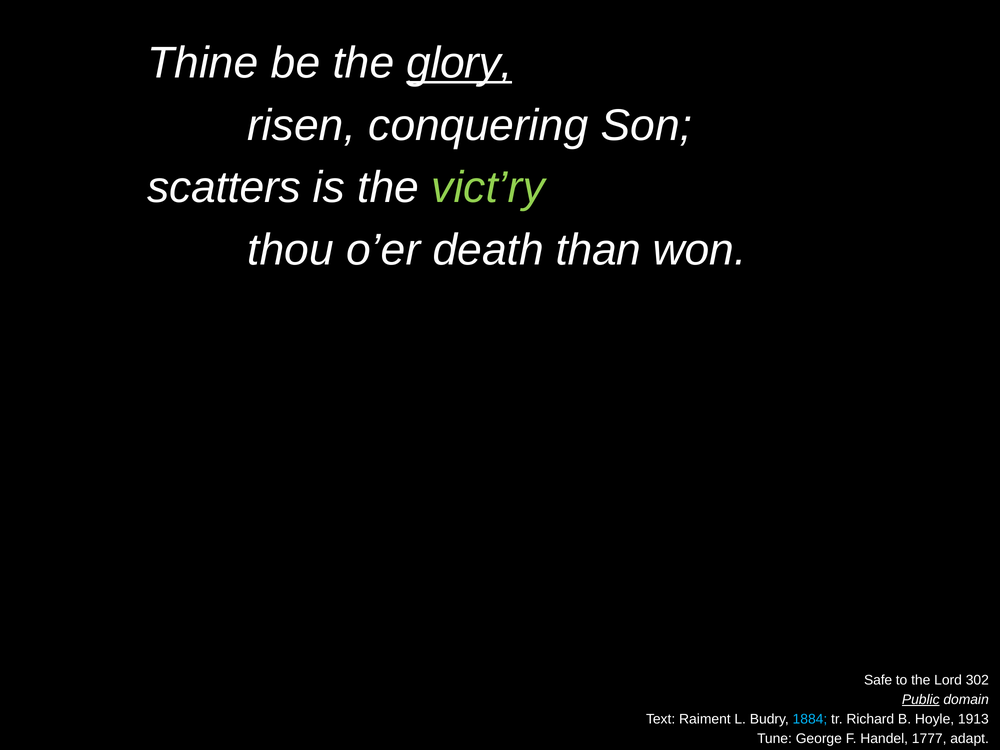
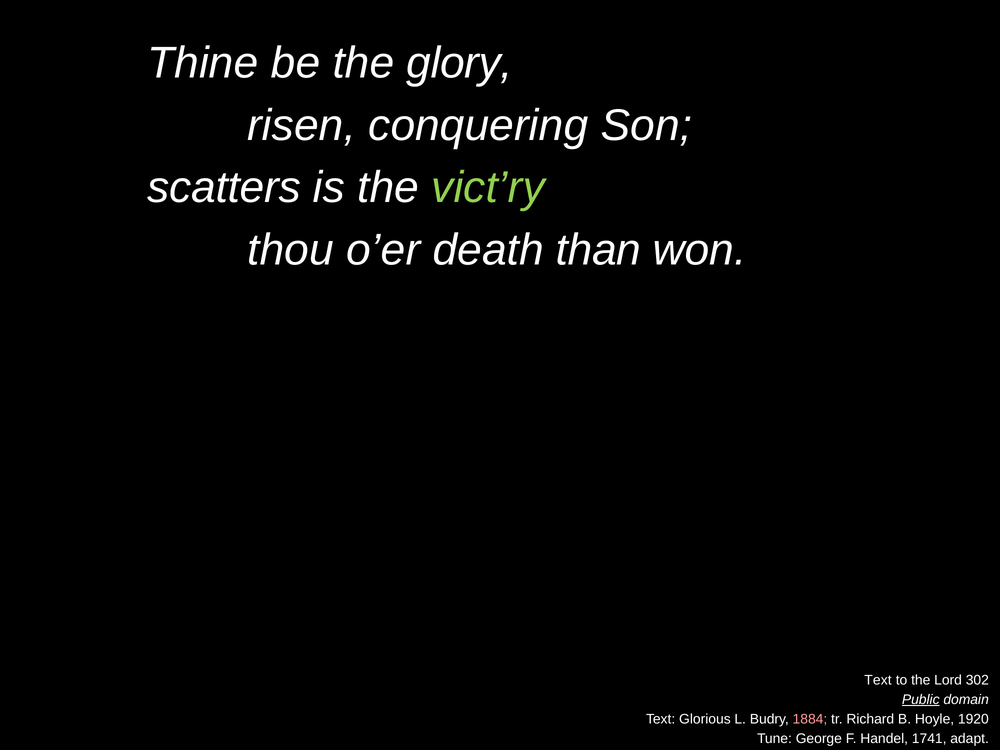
glory underline: present -> none (460, 63)
Safe: Safe -> Text (878, 680)
Raiment: Raiment -> Glorious (705, 719)
1884 colour: light blue -> pink (810, 719)
1913: 1913 -> 1920 (973, 719)
1777: 1777 -> 1741 (929, 738)
